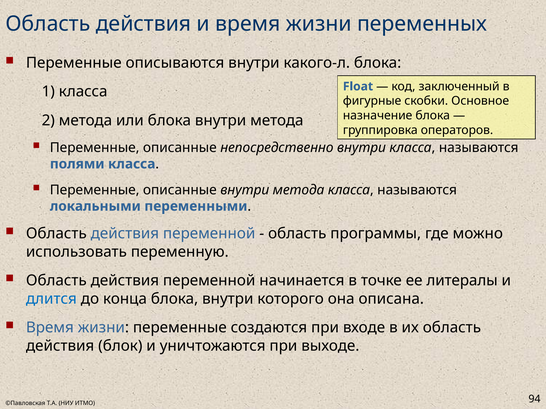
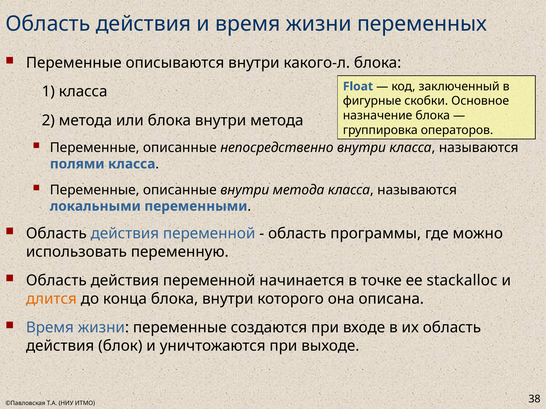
литералы: литералы -> stackalloc (462, 281)
длится colour: blue -> orange (51, 299)
94: 94 -> 38 (534, 399)
